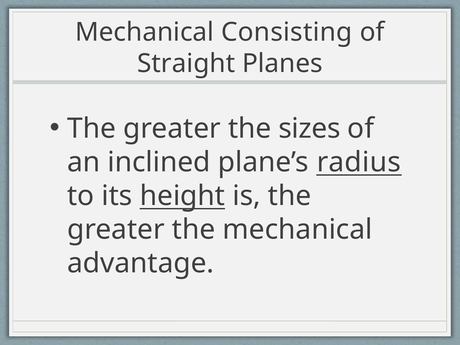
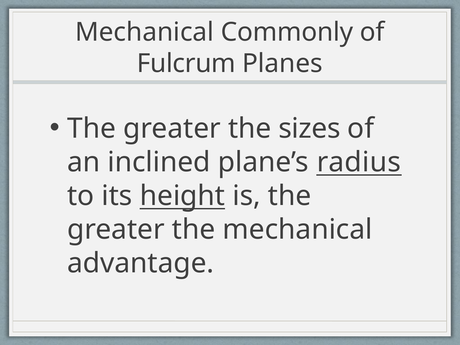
Consisting: Consisting -> Commonly (287, 32)
Straight: Straight -> Fulcrum (186, 64)
